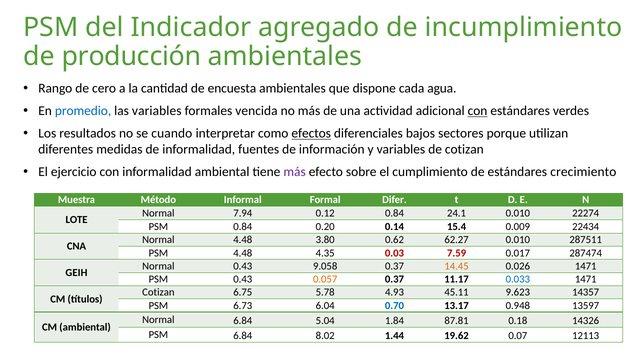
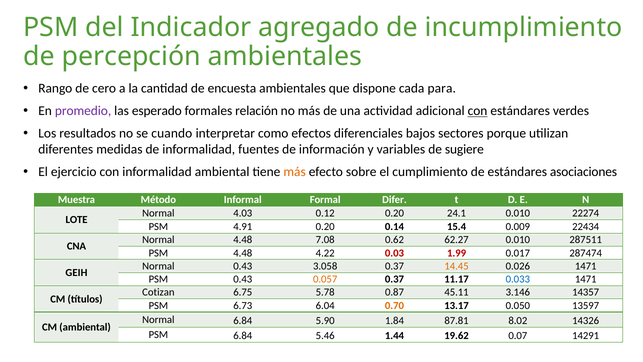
producción: producción -> percepción (131, 56)
agua: agua -> para (442, 88)
promedio colour: blue -> purple (83, 111)
las variables: variables -> esperado (157, 111)
vencida: vencida -> relación (257, 111)
efectos underline: present -> none (311, 133)
de cotizan: cotizan -> sugiere (464, 149)
más colour: purple -> orange (295, 172)
crecimiento: crecimiento -> asociaciones (584, 172)
7.94: 7.94 -> 4.03 (243, 213)
0.12 0.84: 0.84 -> 0.20 (394, 213)
PSM 0.84: 0.84 -> 4.91 (243, 227)
3.80: 3.80 -> 7.08 (325, 240)
4.35: 4.35 -> 4.22 (325, 253)
7.59: 7.59 -> 1.99 (457, 253)
9.058: 9.058 -> 3.058 (325, 266)
4.93: 4.93 -> 0.87 (394, 292)
9.623: 9.623 -> 3.146 (518, 292)
0.70 colour: blue -> orange (394, 305)
0.948: 0.948 -> 0.050 (518, 305)
5.04: 5.04 -> 5.90 (325, 320)
0.18: 0.18 -> 8.02 (518, 320)
8.02: 8.02 -> 5.46 (325, 335)
12113: 12113 -> 14291 (586, 335)
